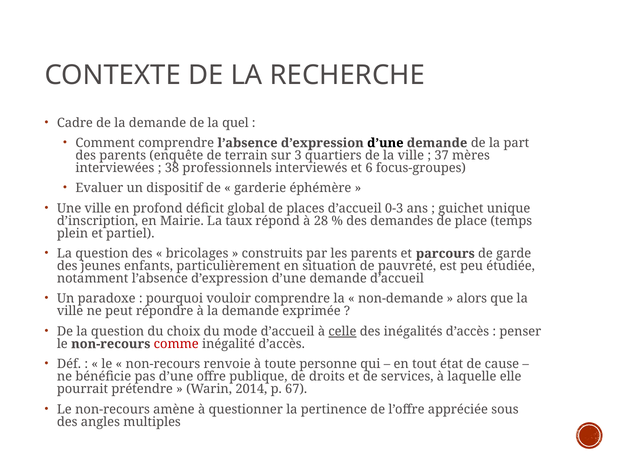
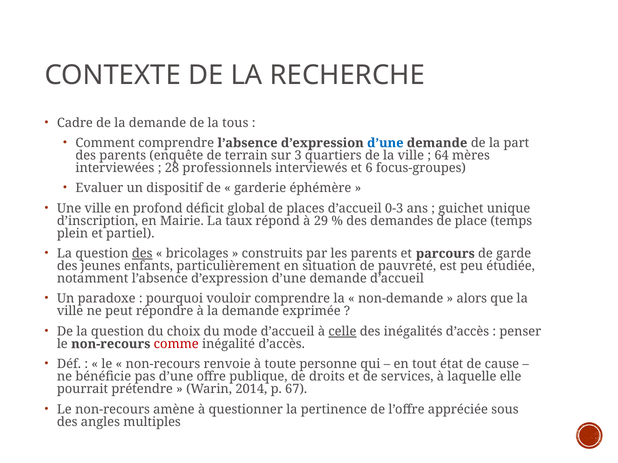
quel: quel -> tous (235, 123)
d’une colour: black -> blue (385, 143)
37: 37 -> 64 (442, 156)
38: 38 -> 28 (172, 168)
28: 28 -> 29 (321, 221)
des underline: none -> present (142, 254)
